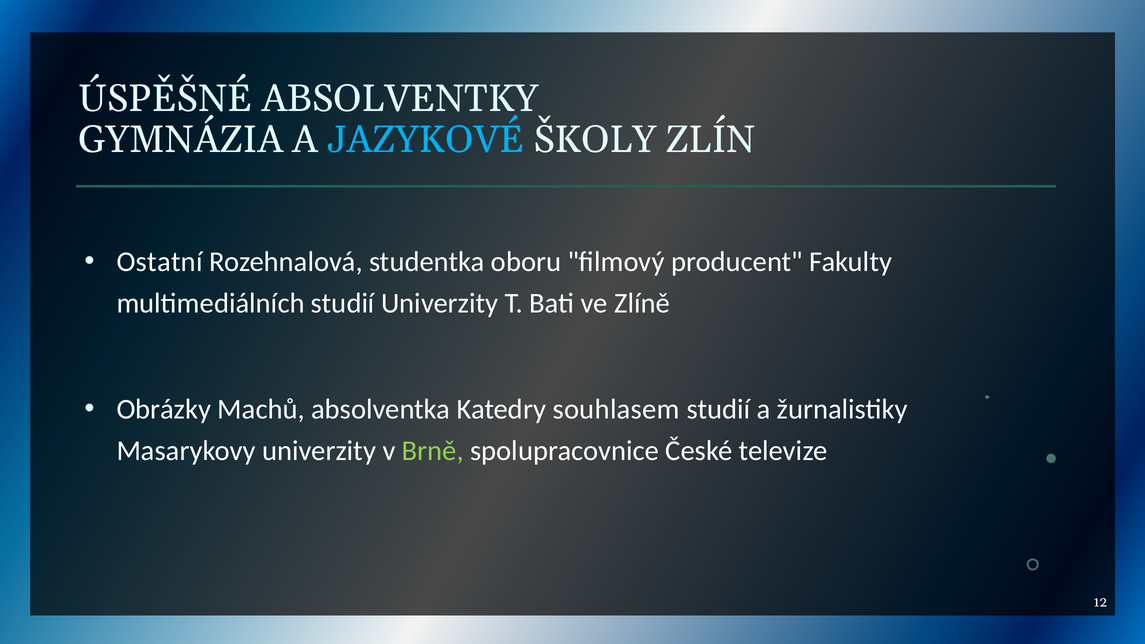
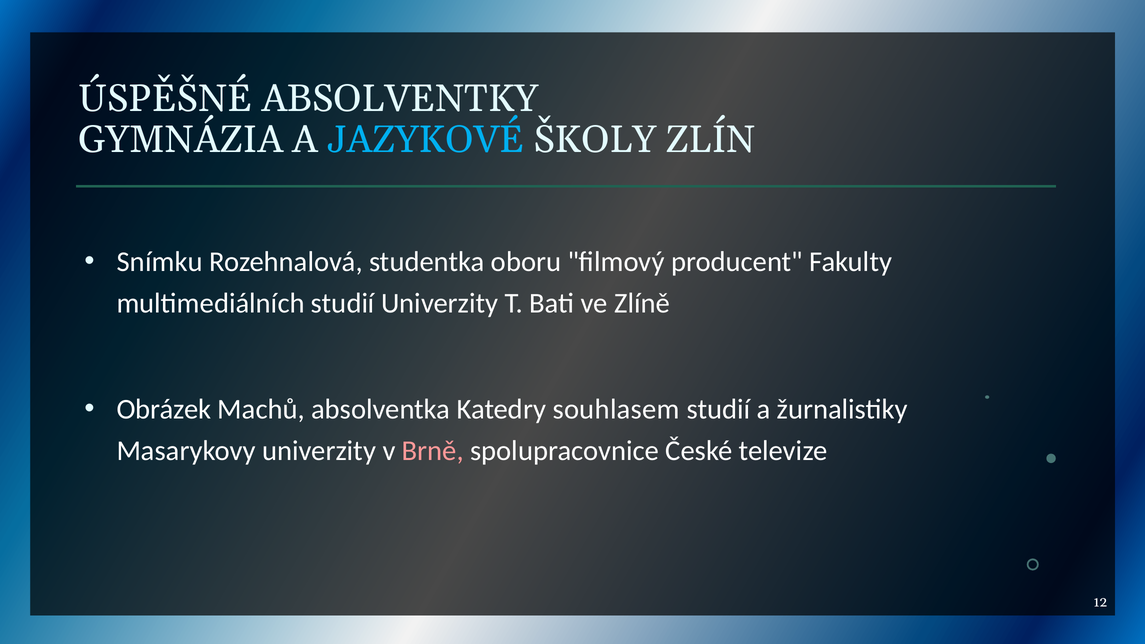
Ostatní: Ostatní -> Snímku (160, 262)
Obrázky: Obrázky -> Obrázek (164, 409)
Brně colour: light green -> pink (433, 451)
